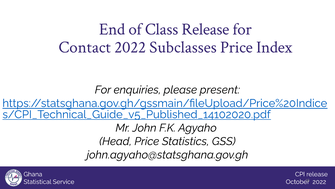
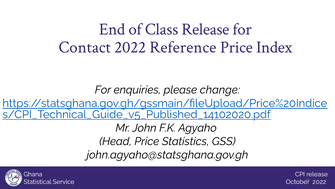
Subclasses: Subclasses -> Reference (183, 47)
present: present -> change (220, 90)
